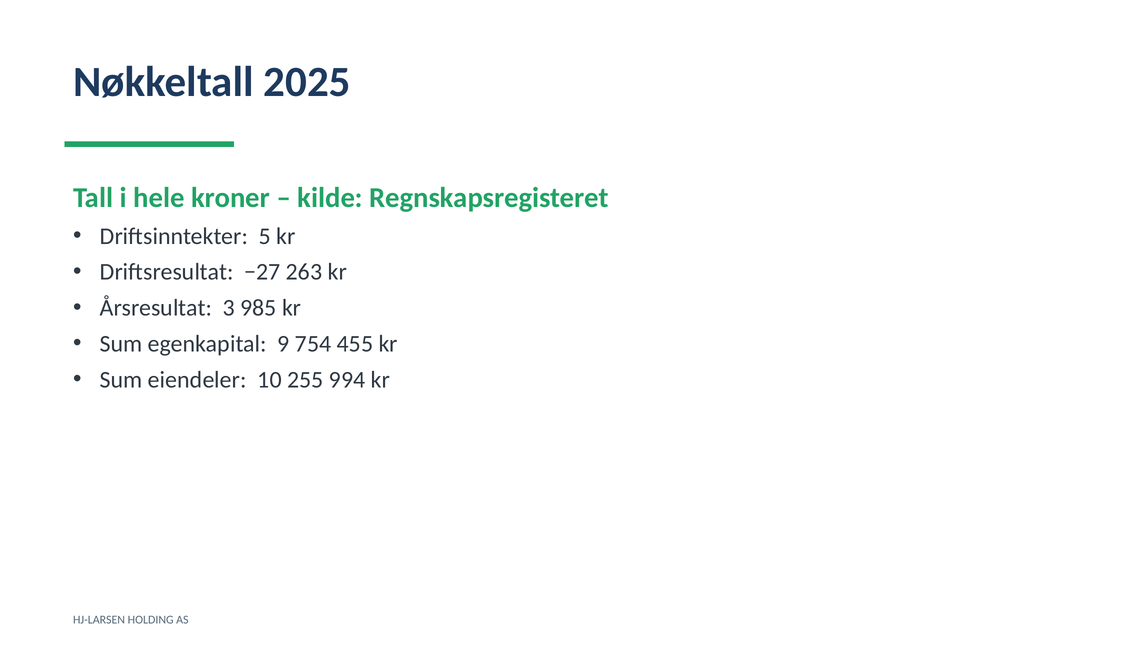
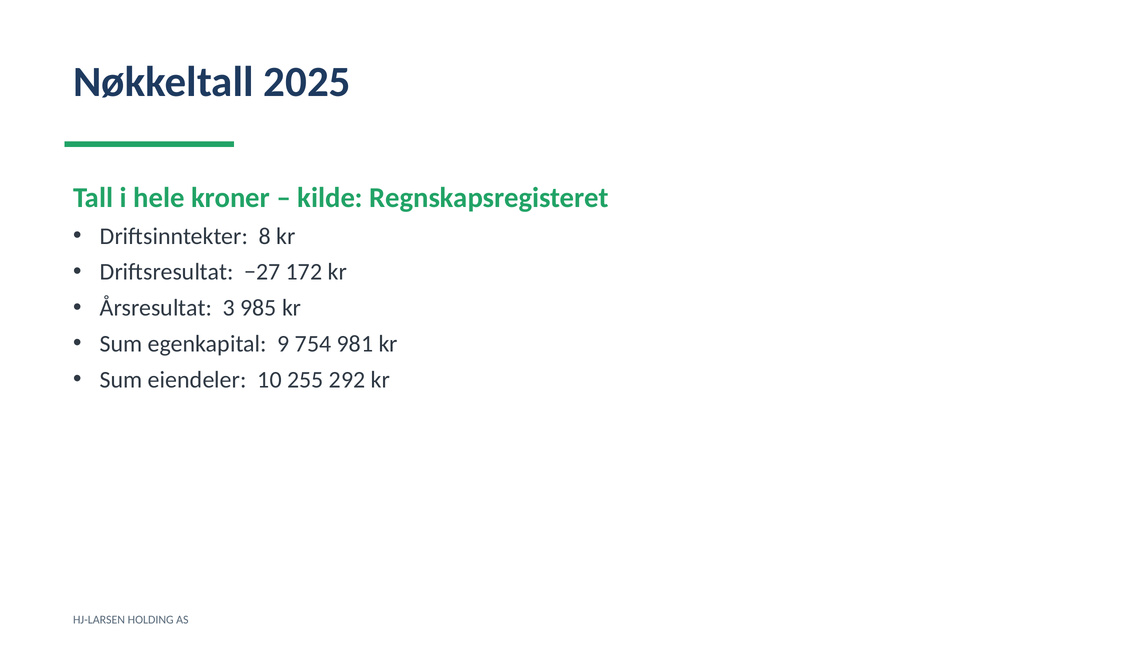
5: 5 -> 8 (265, 236)
263: 263 -> 172 (304, 272)
455: 455 -> 981 (355, 344)
994: 994 -> 292 (347, 380)
